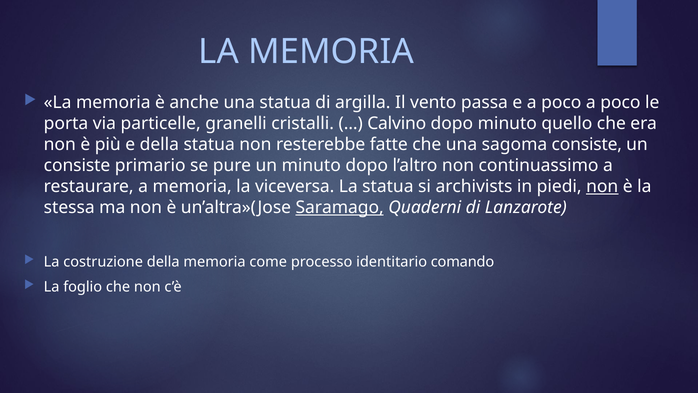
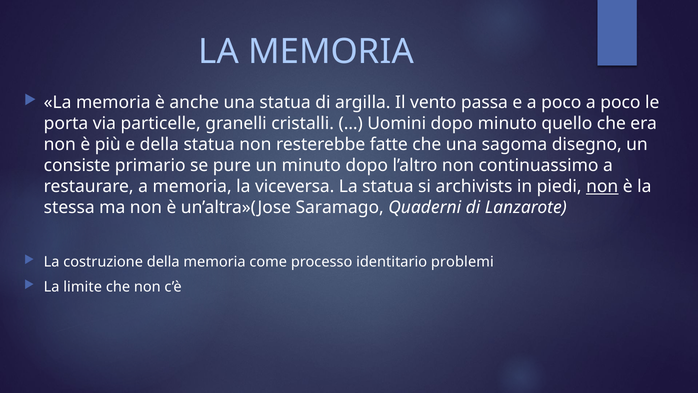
Calvino: Calvino -> Uomini (397, 124)
sagoma consiste: consiste -> disegno (587, 144)
Saramago underline: present -> none (340, 207)
comando: comando -> problemi (462, 262)
foglio: foglio -> limite (83, 287)
